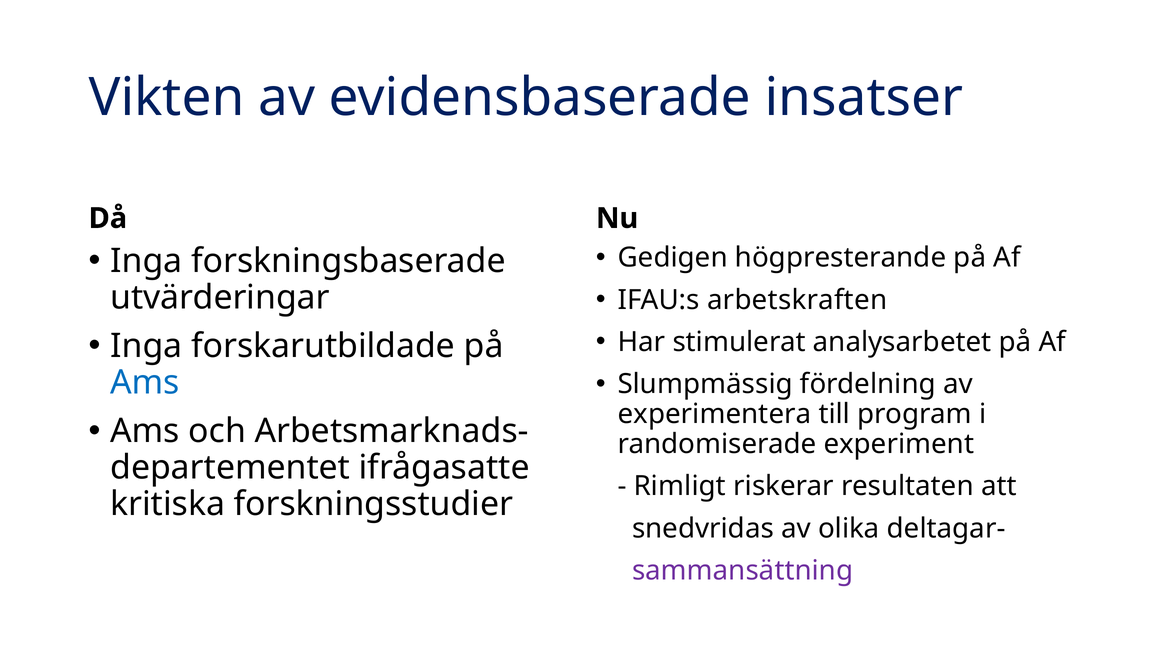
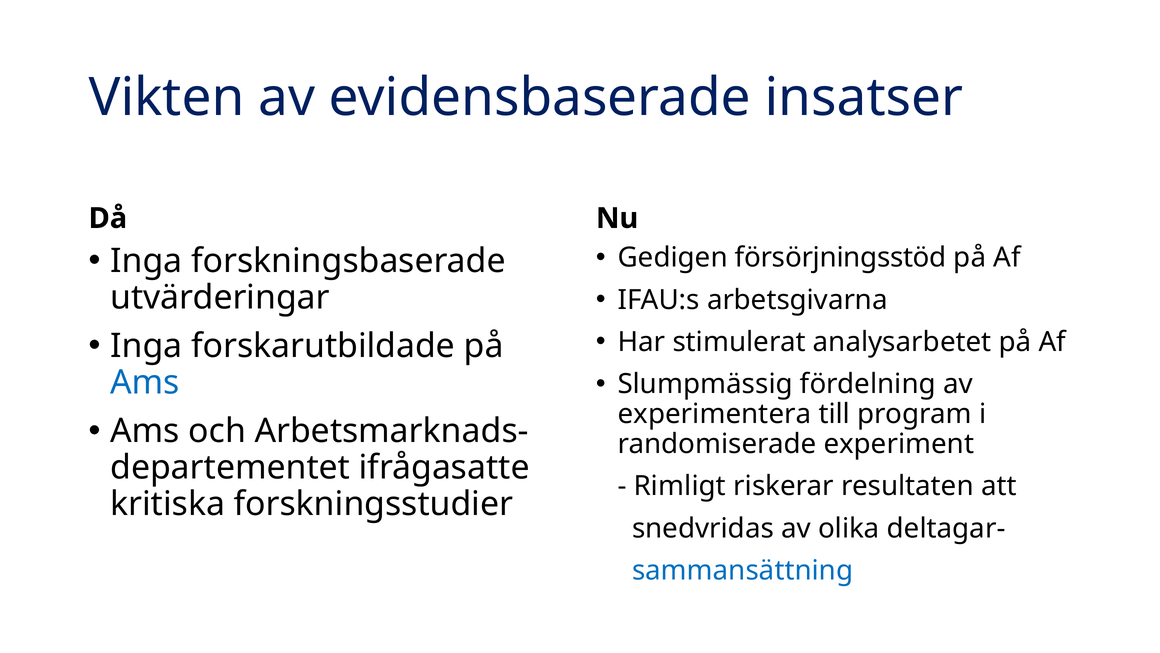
högpresterande: högpresterande -> försörjningsstöd (841, 258)
arbetskraften: arbetskraften -> arbetsgivarna (797, 300)
sammansättning colour: purple -> blue (743, 570)
